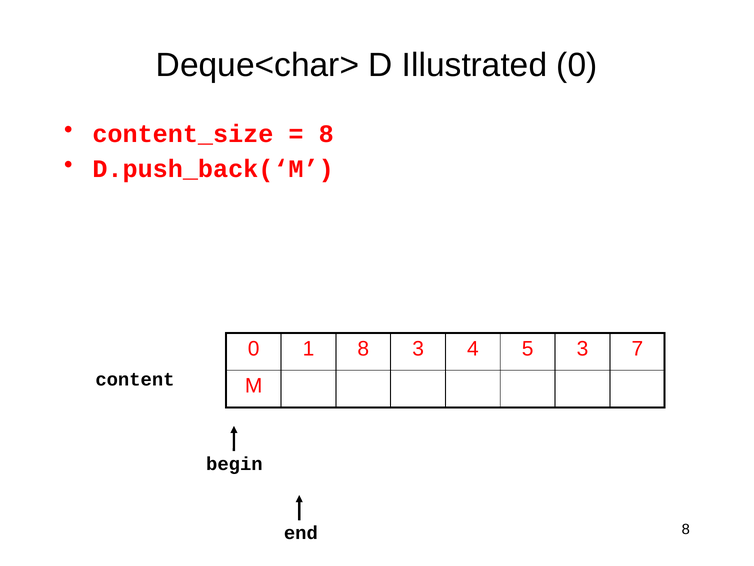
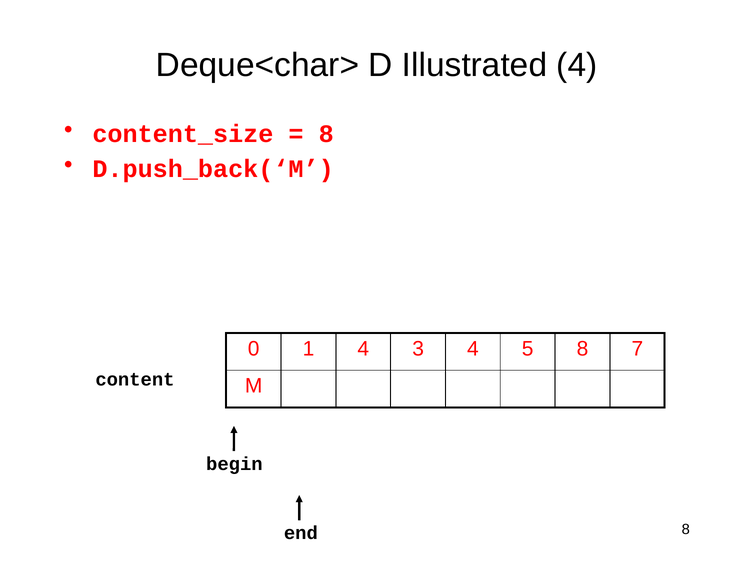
Illustrated 0: 0 -> 4 (577, 65)
1 8: 8 -> 4 (363, 348)
5 3: 3 -> 8 (583, 348)
